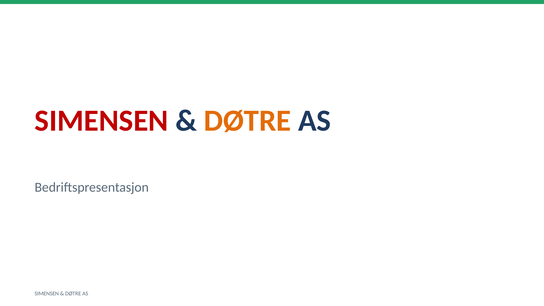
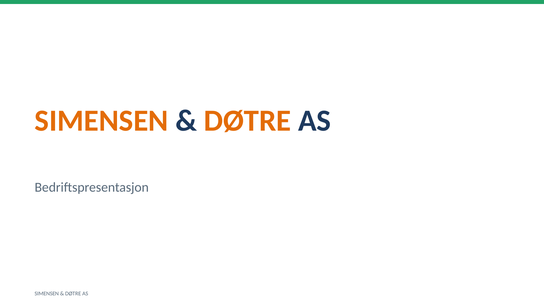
SIMENSEN colour: red -> orange (102, 121)
